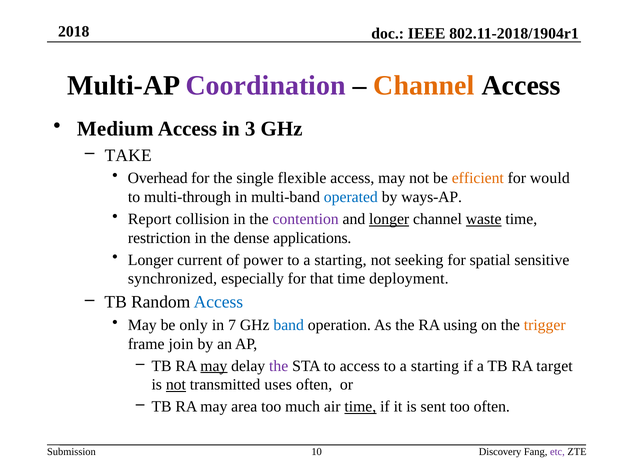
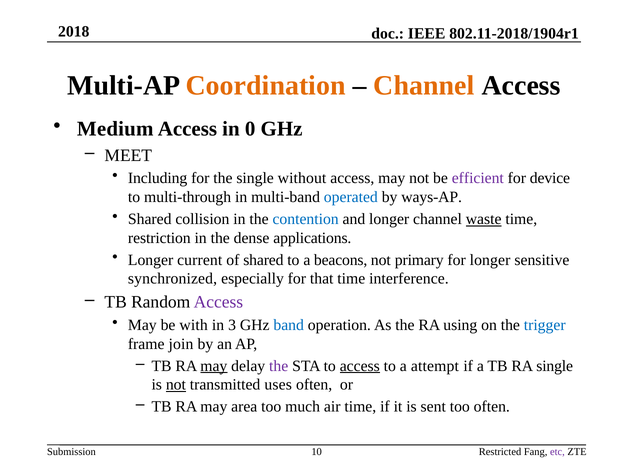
Coordination colour: purple -> orange (266, 86)
3: 3 -> 0 (250, 129)
TAKE: TAKE -> MEET (128, 155)
Overhead: Overhead -> Including (158, 178)
flexible: flexible -> without (302, 178)
efficient colour: orange -> purple (478, 178)
would: would -> device (550, 178)
Report: Report -> Shared (150, 219)
contention colour: purple -> blue (306, 219)
longer underline: present -> none (389, 219)
of power: power -> shared (263, 260)
starting: starting -> beacons (341, 260)
seeking: seeking -> primary (419, 260)
for spatial: spatial -> longer (490, 260)
deployment: deployment -> interference (409, 279)
Access colour: blue -> purple (218, 302)
only: only -> with (194, 325)
7: 7 -> 3 (232, 325)
trigger colour: orange -> blue (545, 325)
access underline: none -> present (360, 366)
starting: starting -> attempt (435, 366)
RA target: target -> single (555, 366)
time underline: present -> none (360, 407)
Discovery: Discovery -> Restricted (500, 452)
